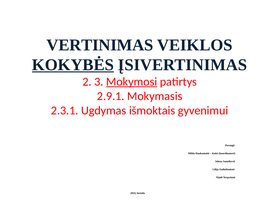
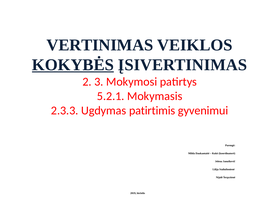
Mokymosi underline: present -> none (132, 82)
2.9.1: 2.9.1 -> 5.2.1 (111, 96)
2.3.1: 2.3.1 -> 2.3.3 (65, 111)
išmoktais: išmoktais -> patirtimis (152, 111)
